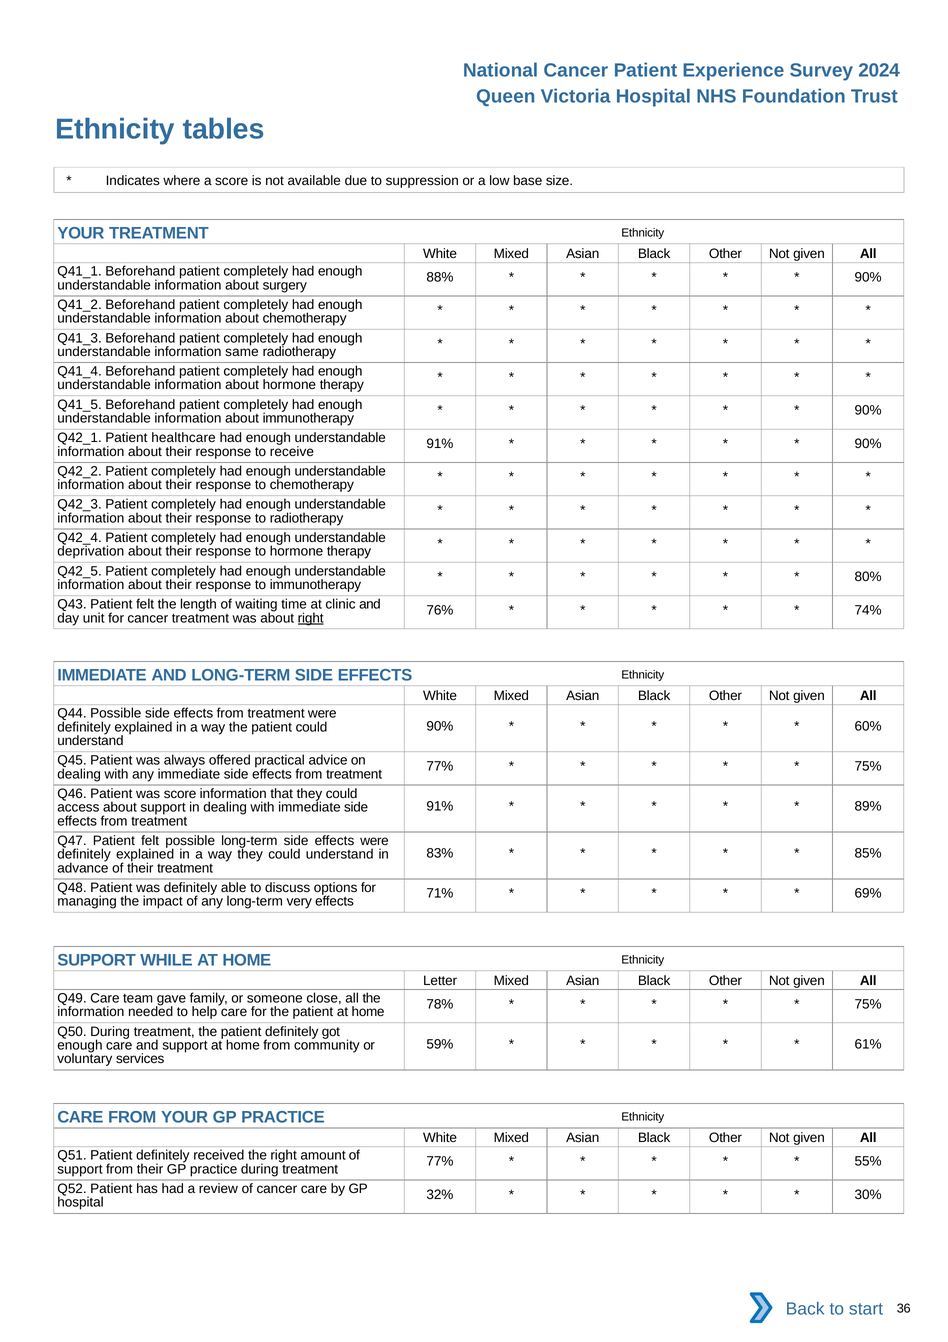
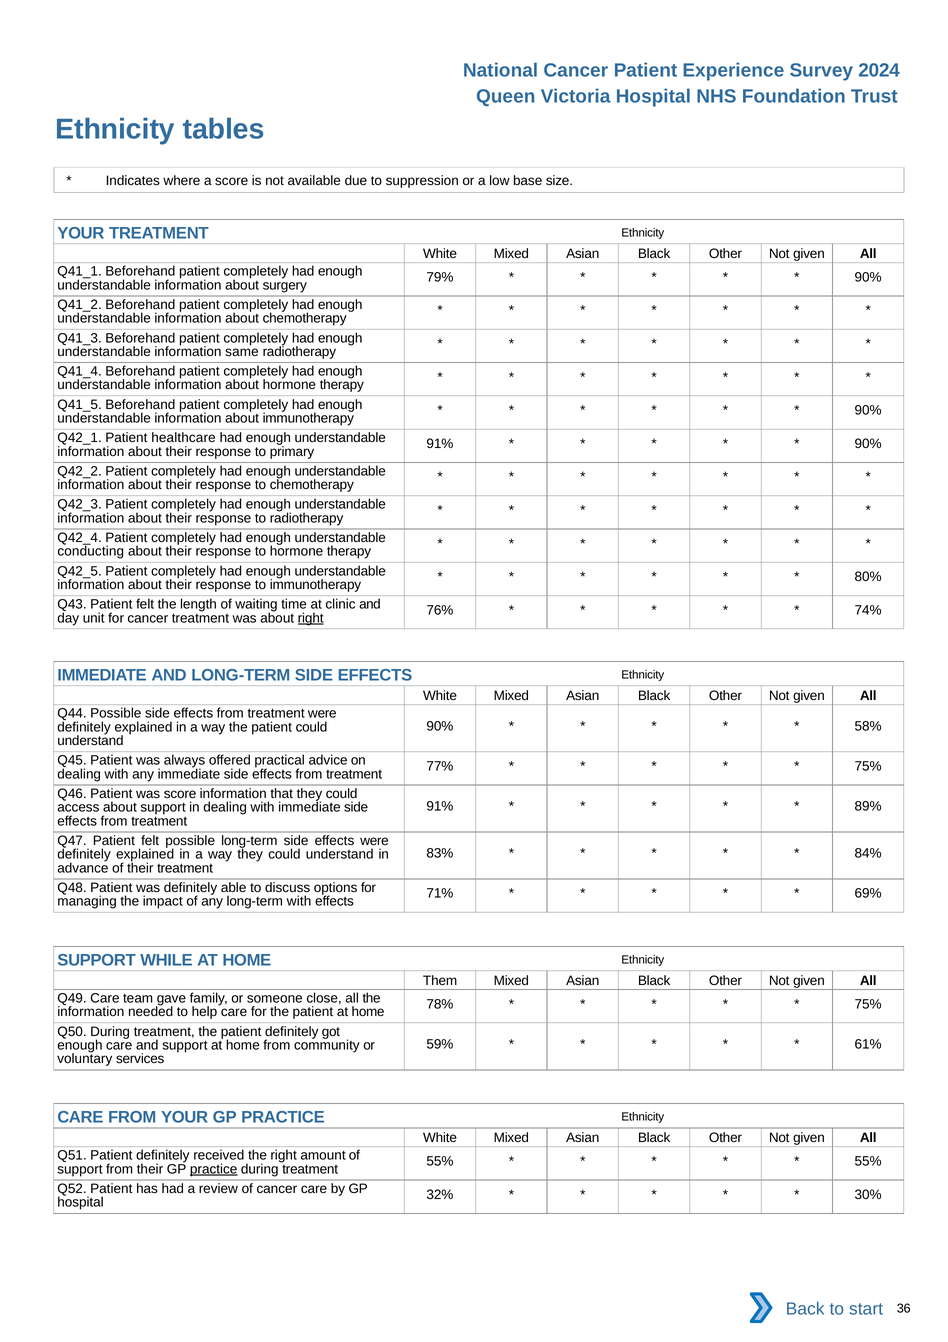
88%: 88% -> 79% (440, 277)
receive: receive -> primary (292, 451)
deprivation: deprivation -> conducting (91, 551)
60%: 60% -> 58% (868, 726)
85%: 85% -> 84% (868, 853)
long-term very: very -> with (299, 901)
Letter: Letter -> Them (440, 980)
77%: 77% -> 55% (440, 1161)
practice underline: none -> present (214, 1169)
